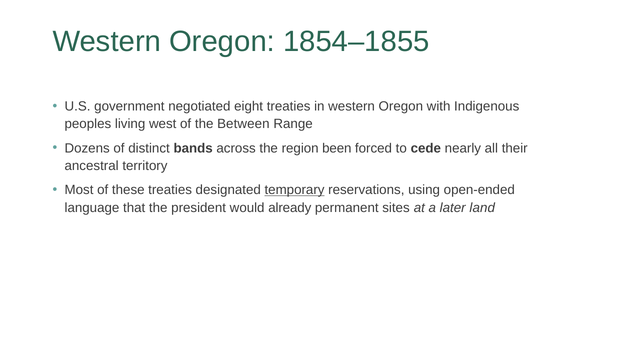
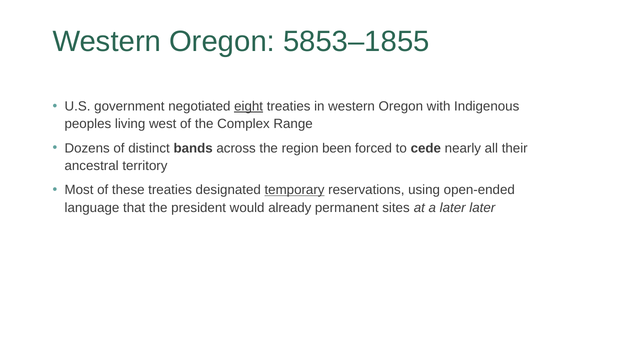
1854–1855: 1854–1855 -> 5853–1855 (356, 42)
eight underline: none -> present (249, 106)
Between: Between -> Complex (243, 124)
later land: land -> later (482, 207)
